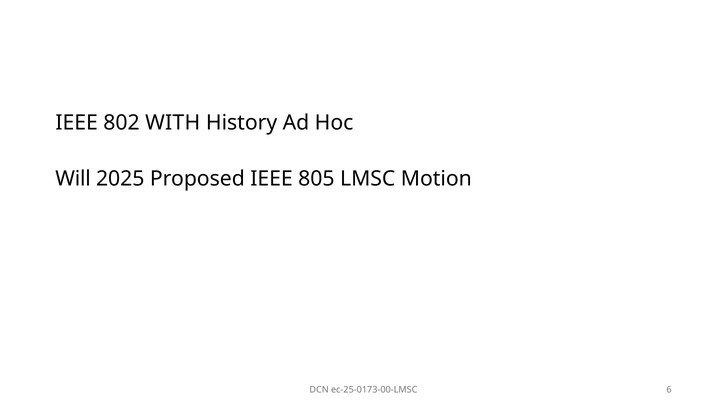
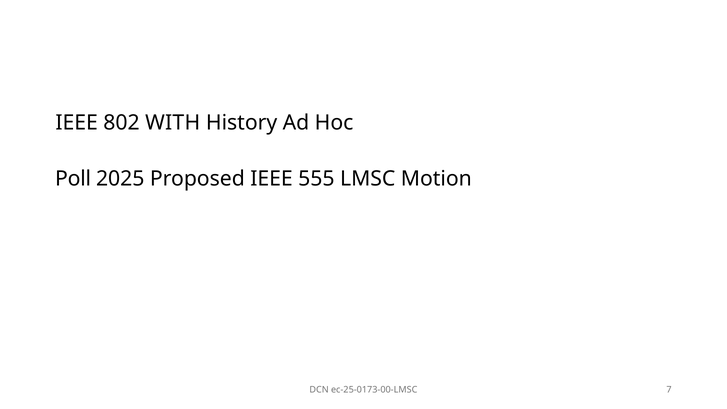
Will: Will -> Poll (73, 179)
805: 805 -> 555 (316, 179)
6: 6 -> 7 (669, 390)
